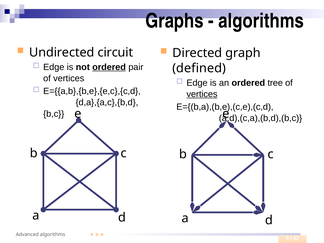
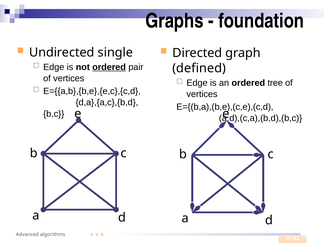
algorithms: algorithms -> foundation (261, 21)
circuit: circuit -> single (115, 52)
vertices underline: present -> none (202, 94)
